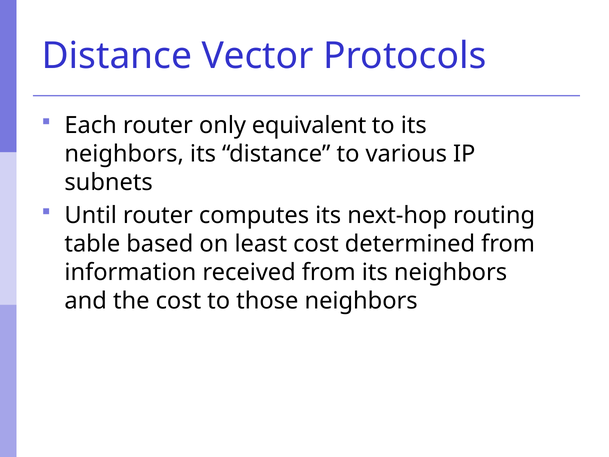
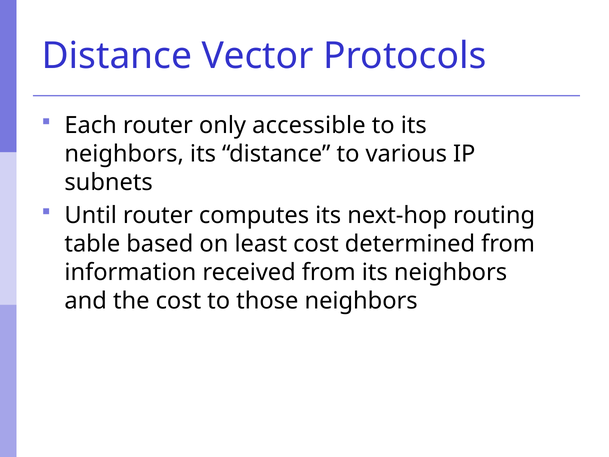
equivalent: equivalent -> accessible (309, 125)
